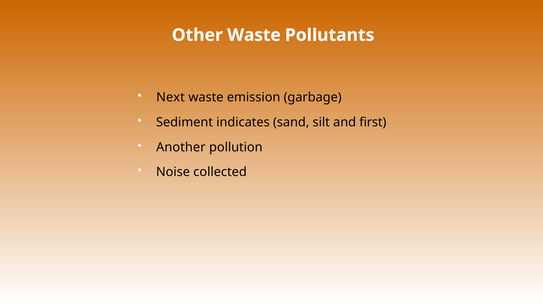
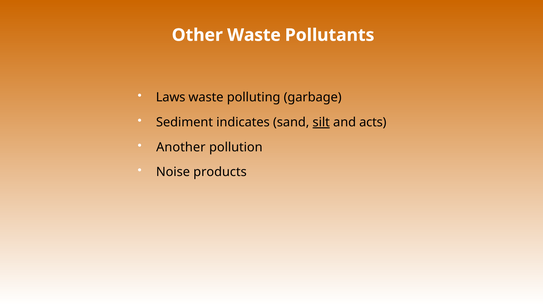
Next: Next -> Laws (171, 97)
emission: emission -> polluting (254, 97)
silt underline: none -> present (321, 122)
first: first -> acts (373, 122)
collected: collected -> products (220, 172)
